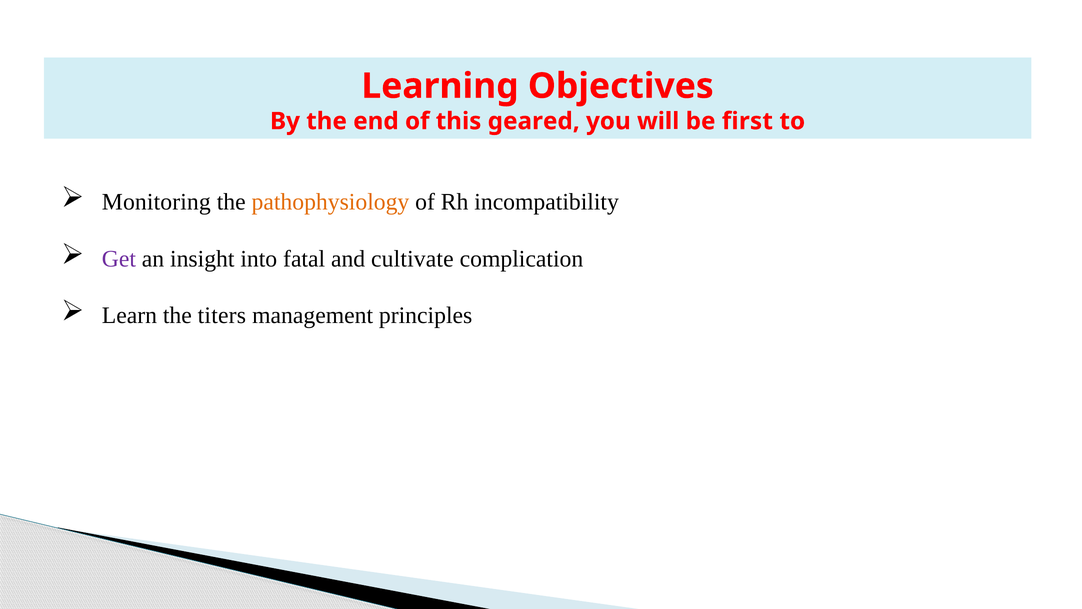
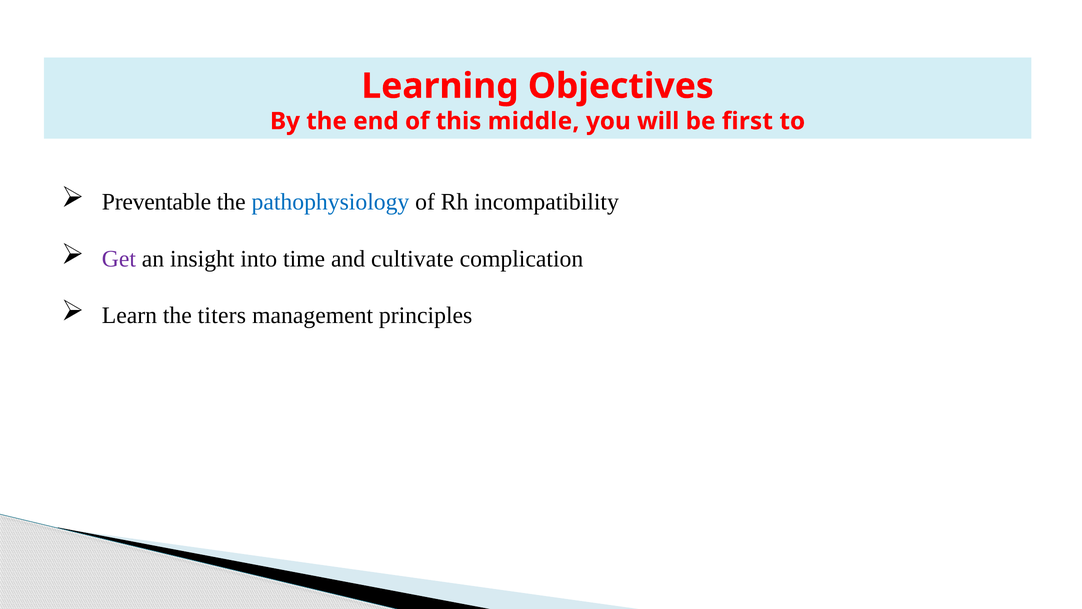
geared: geared -> middle (534, 121)
Monitoring: Monitoring -> Preventable (156, 202)
pathophysiology colour: orange -> blue (330, 202)
fatal: fatal -> time (304, 259)
